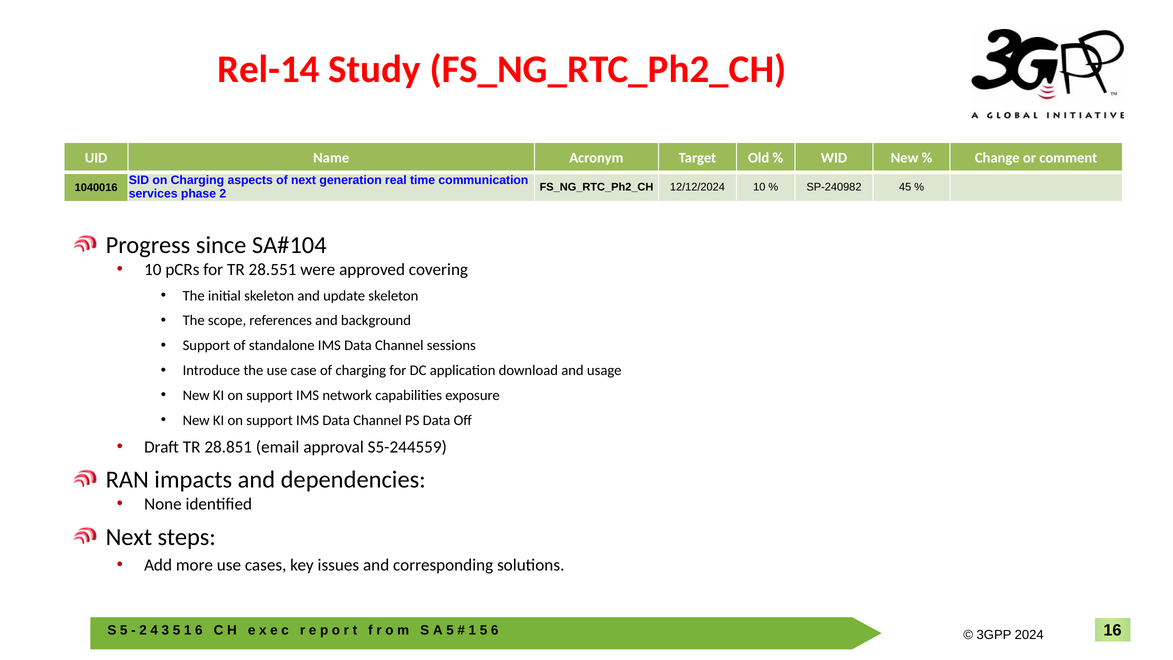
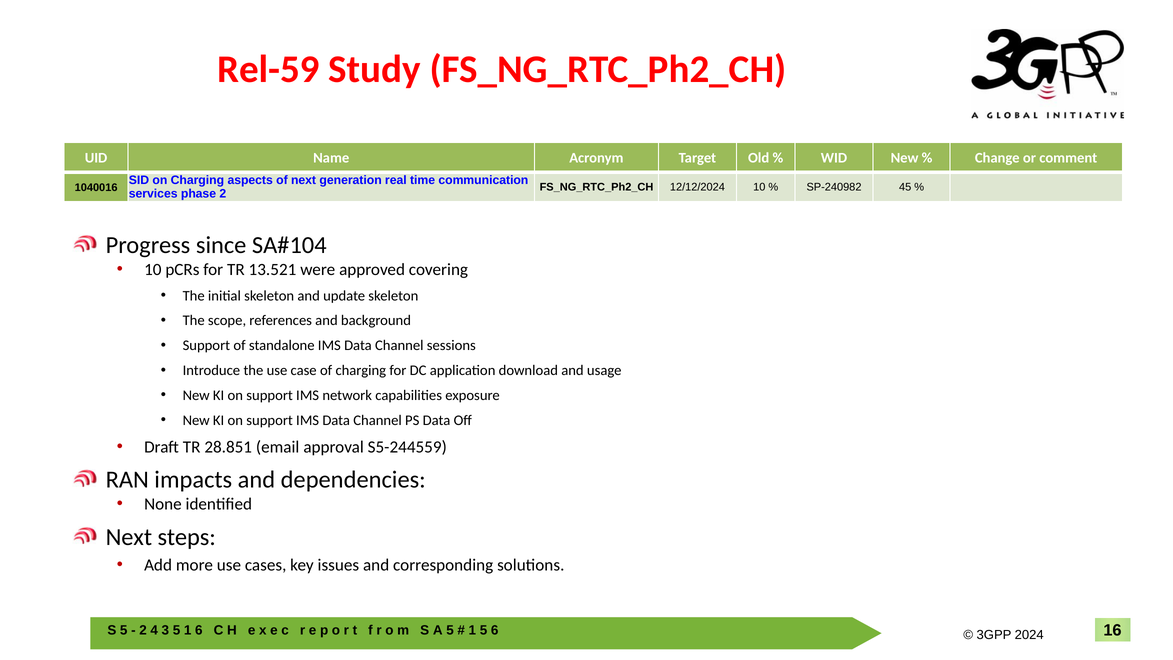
Rel-14: Rel-14 -> Rel-59 (268, 69)
28.551: 28.551 -> 13.521 (272, 269)
